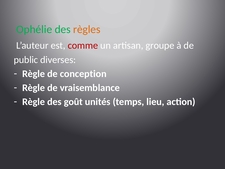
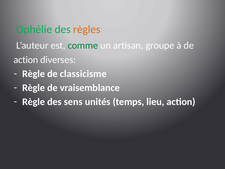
comme colour: red -> green (83, 45)
public: public -> action (26, 60)
conception: conception -> classicisme (83, 74)
goût: goût -> sens (73, 102)
